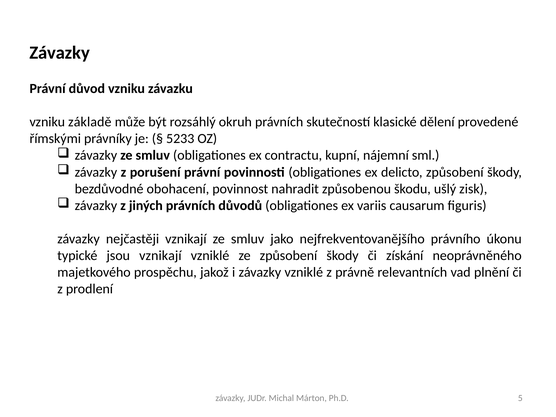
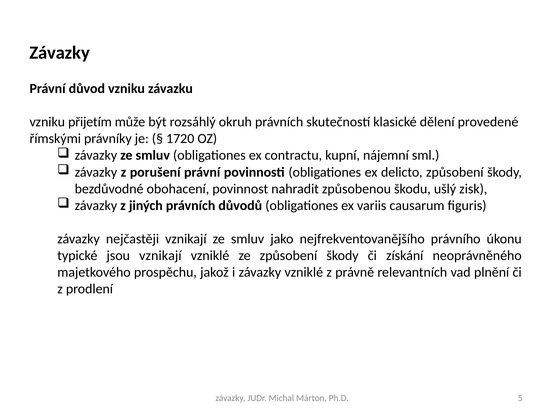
základě: základě -> přijetím (90, 122)
5233: 5233 -> 1720 (180, 139)
